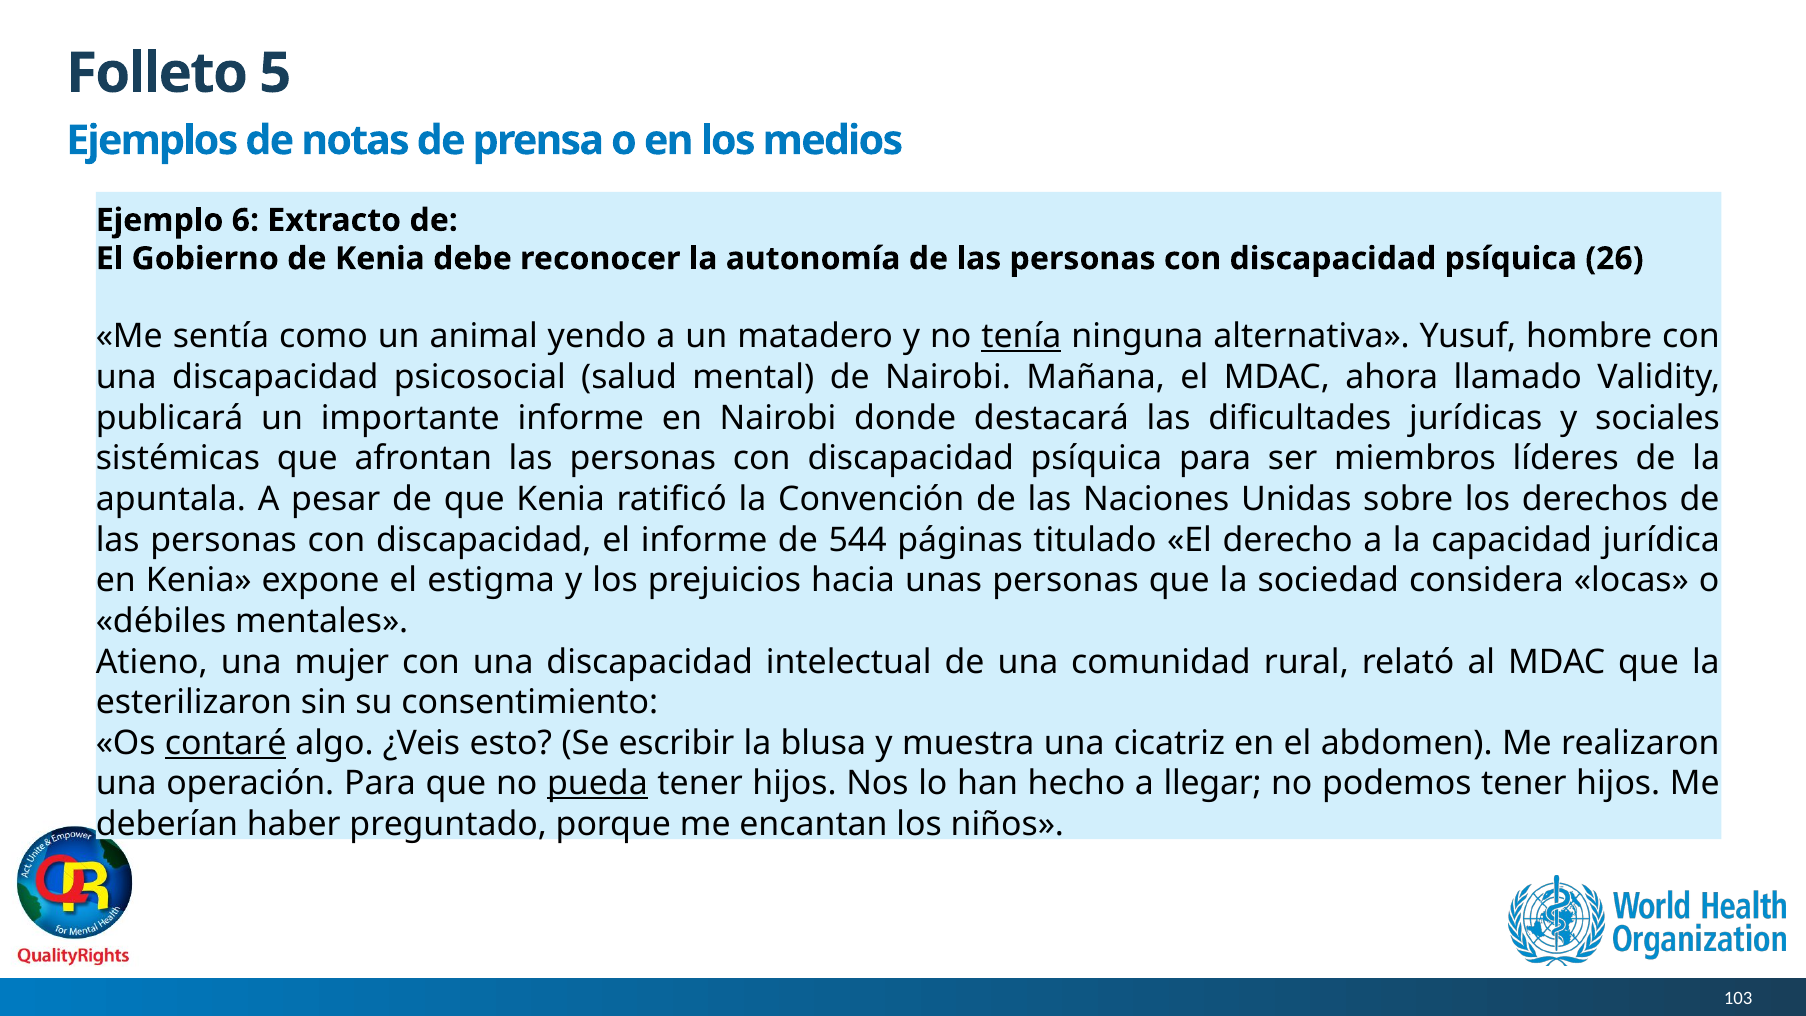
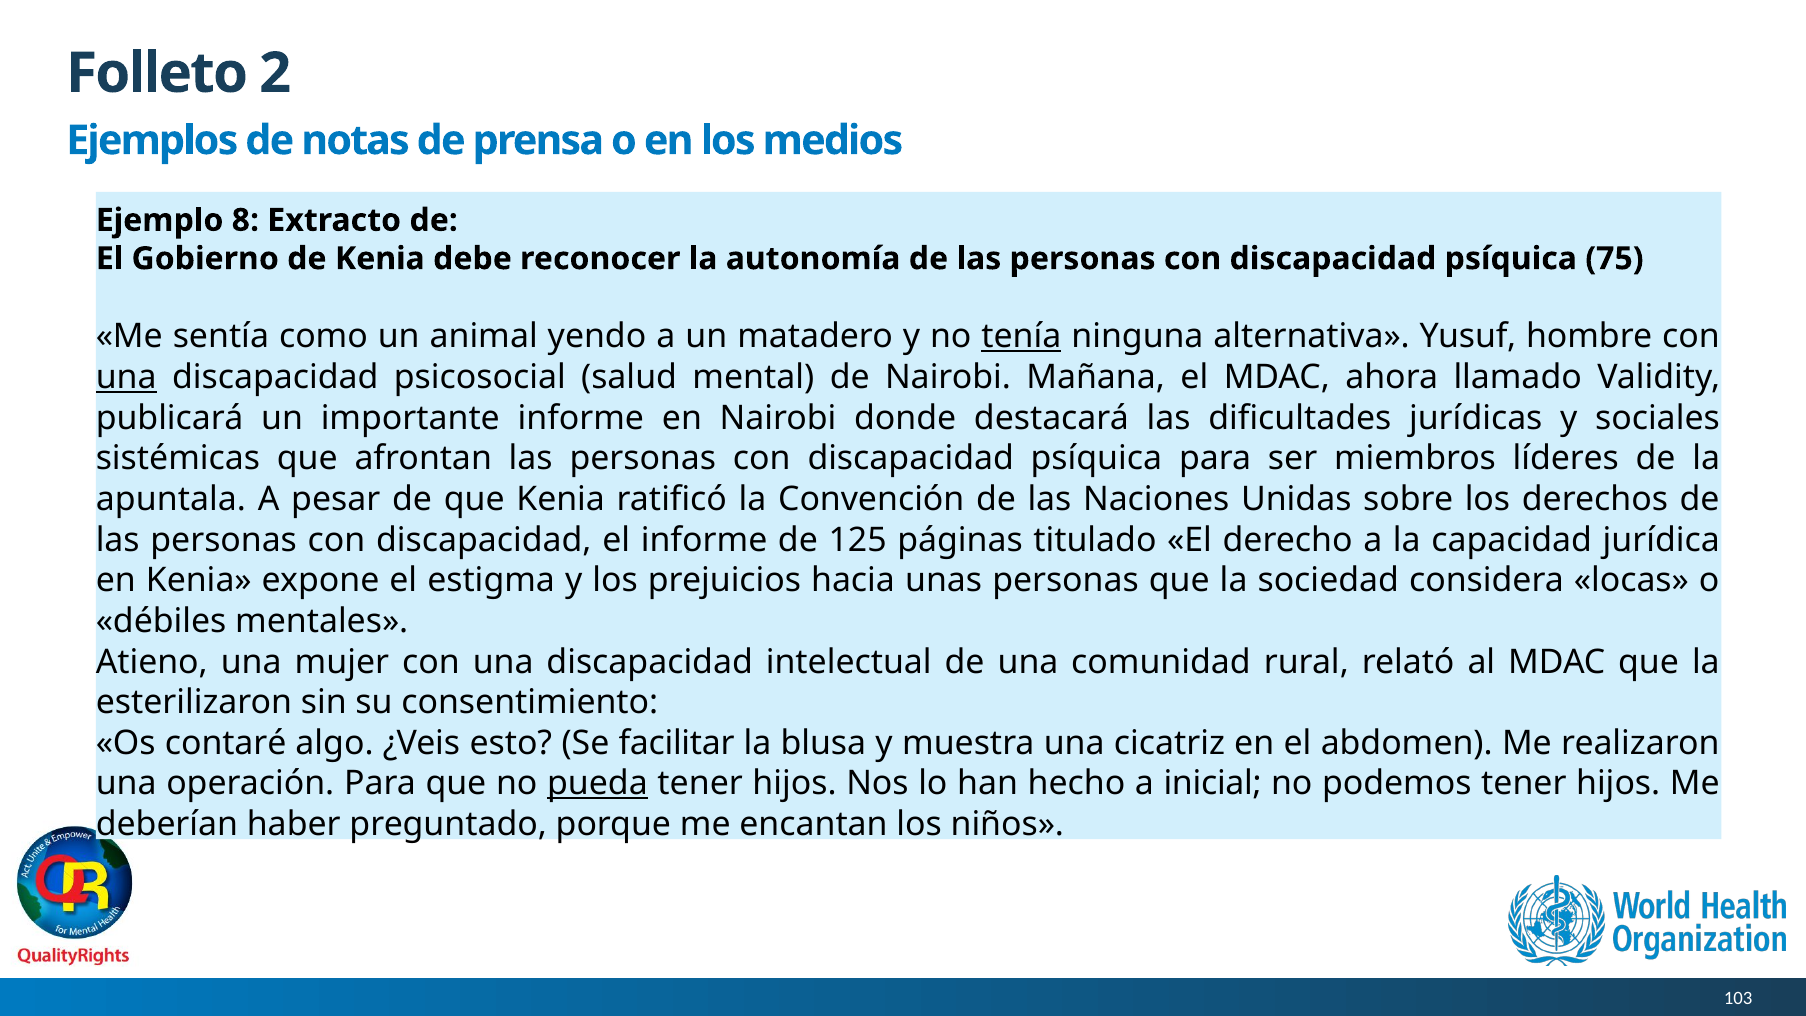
5: 5 -> 2 (275, 73)
6: 6 -> 8 (245, 220)
26: 26 -> 75 (1614, 259)
una underline: none -> present (126, 377)
544: 544 -> 125 (858, 540)
contaré underline: present -> none (226, 743)
escribir: escribir -> facilitar (677, 743)
llegar: llegar -> inicial (1213, 784)
